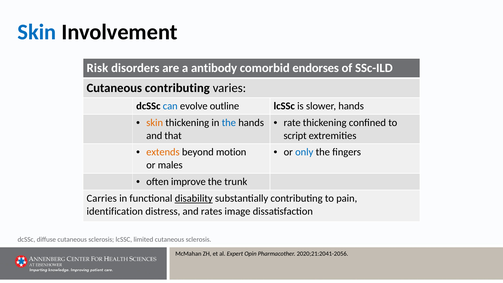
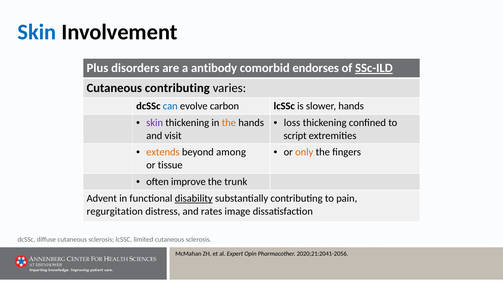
Risk: Risk -> Plus (97, 68)
SSc-ILD underline: none -> present (374, 68)
outline: outline -> carbon (224, 106)
skin colour: orange -> purple (155, 123)
the colour: blue -> orange (229, 123)
rate: rate -> loss (292, 123)
that: that -> visit (173, 136)
motion: motion -> among (231, 152)
only colour: blue -> orange (304, 152)
males: males -> tissue (170, 165)
Carries: Carries -> Advent (102, 198)
identification: identification -> regurgitation (115, 211)
